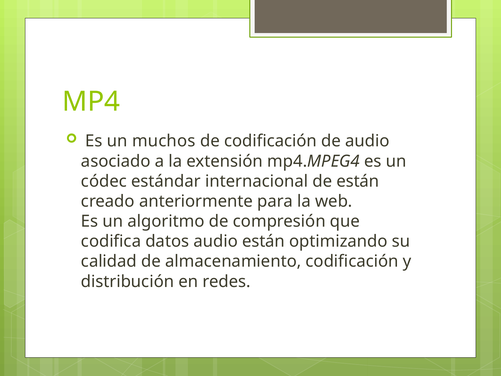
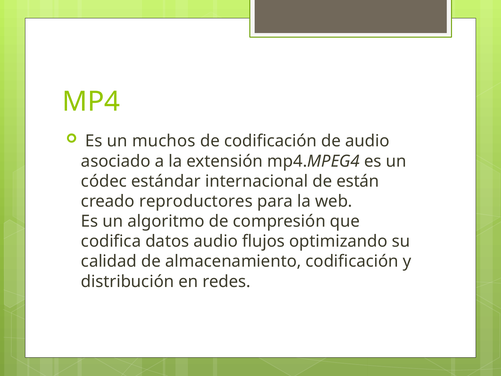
anteriormente: anteriormente -> reproductores (196, 201)
audio están: están -> flujos (264, 241)
